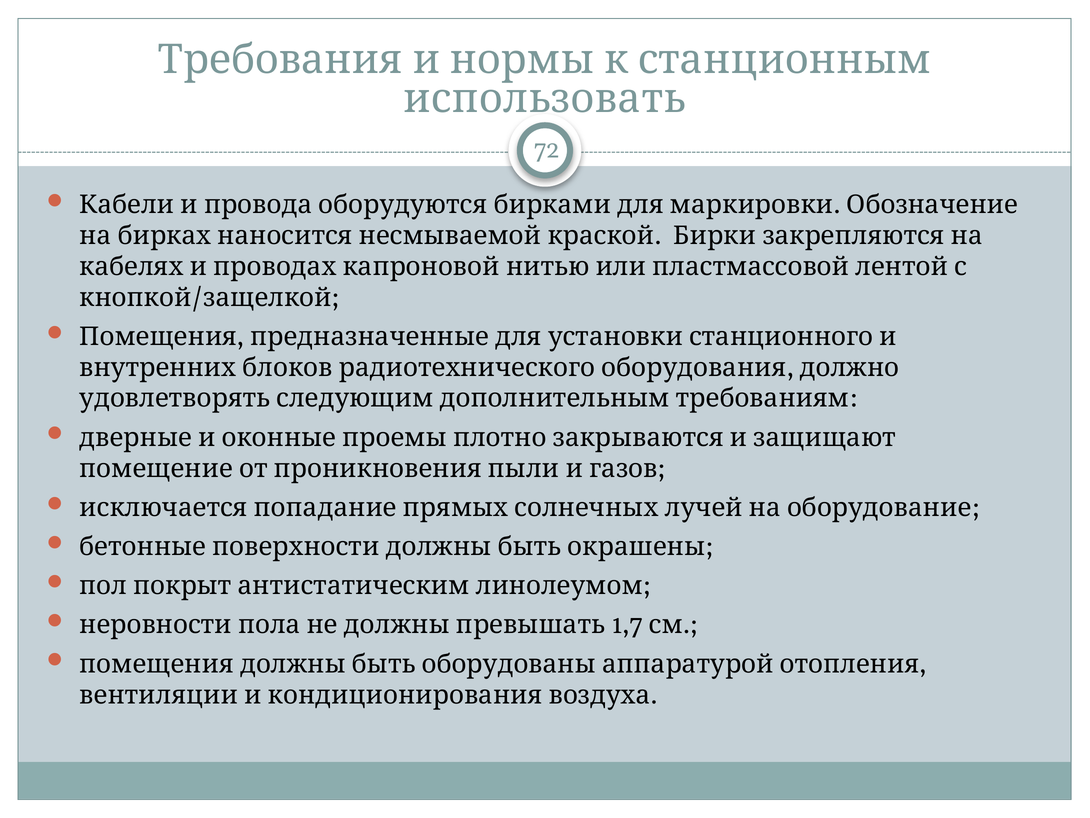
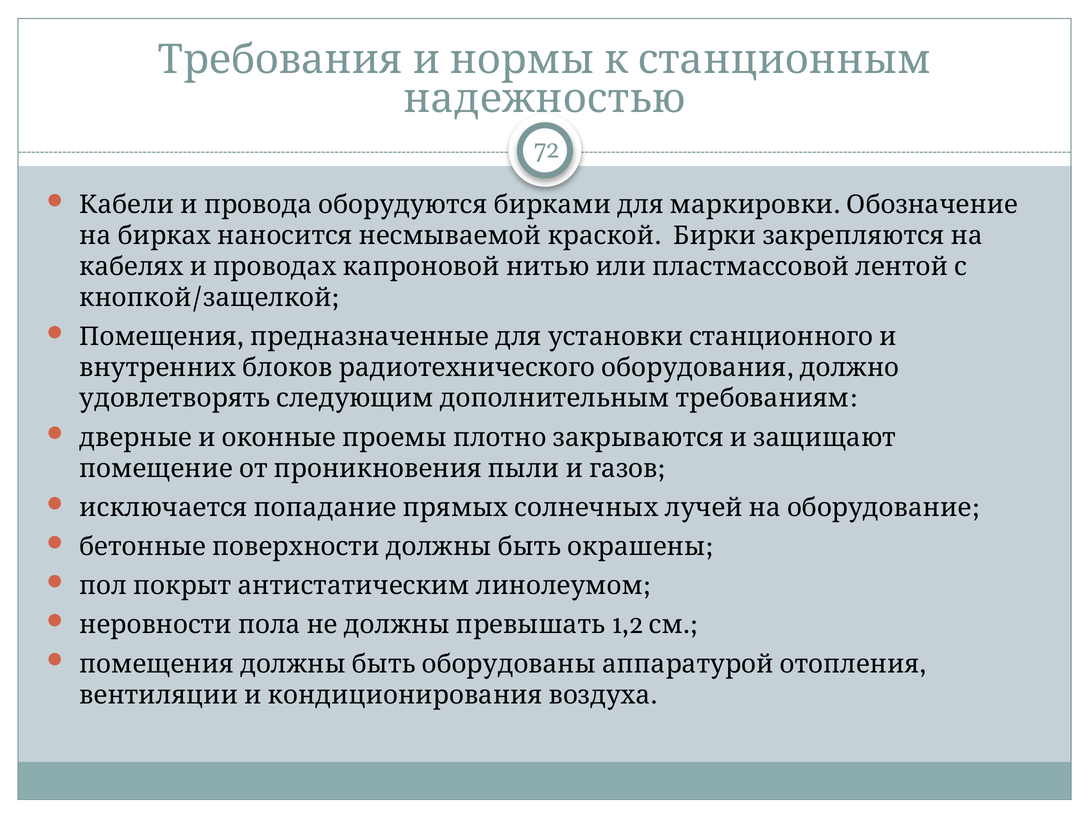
использовать: использовать -> надежностью (544, 99)
1,7: 1,7 -> 1,2 (627, 625)
